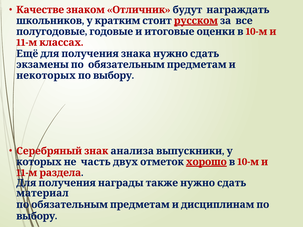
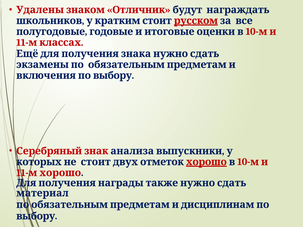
Качестве: Качестве -> Удалены (40, 10)
некоторых: некоторых -> включения (46, 76)
не часть: часть -> стоит (96, 162)
раздела: раздела -> хорошо (60, 173)
